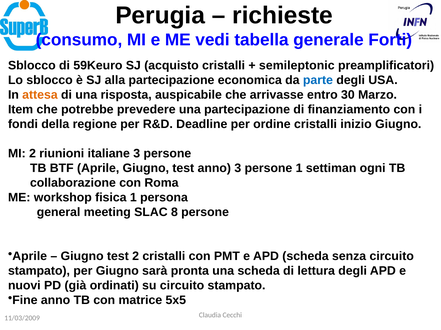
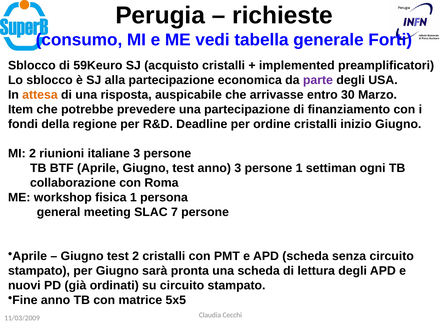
semileptonic: semileptonic -> implemented (297, 66)
parte colour: blue -> purple (318, 80)
8: 8 -> 7 (174, 213)
